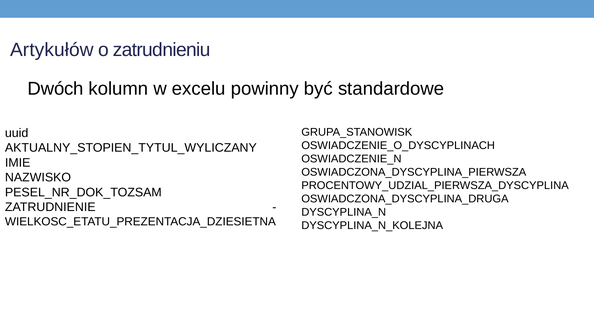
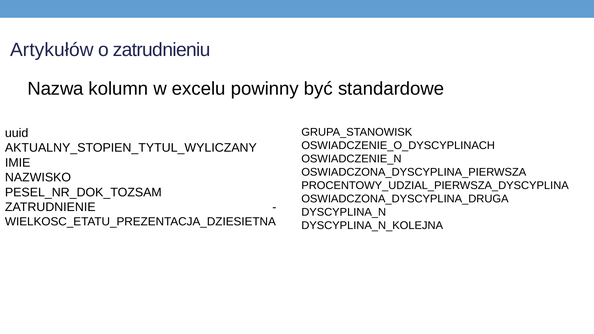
Dwóch: Dwóch -> Nazwa (56, 89)
